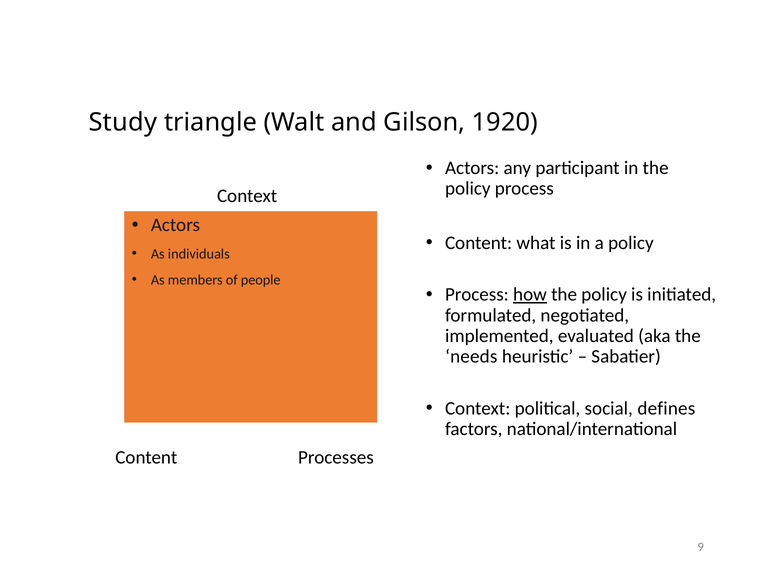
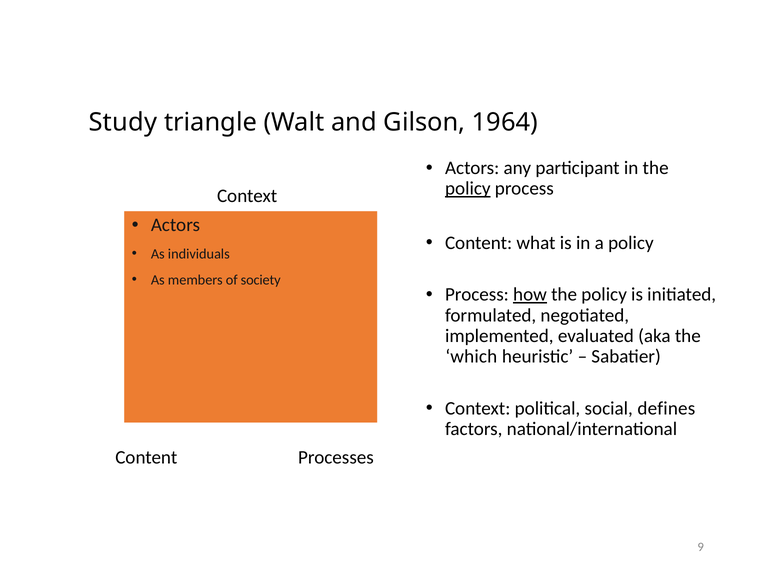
1920: 1920 -> 1964 (505, 122)
policy underline: none -> present (468, 189)
people: people -> society (261, 280)
needs: needs -> which (471, 357)
